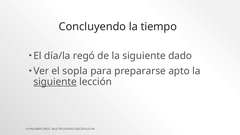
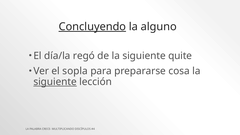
Concluyendo underline: none -> present (92, 27)
tiempo: tiempo -> alguno (159, 27)
dado: dado -> quite (180, 56)
apto: apto -> cosa (179, 71)
